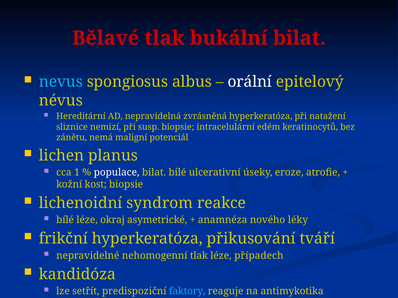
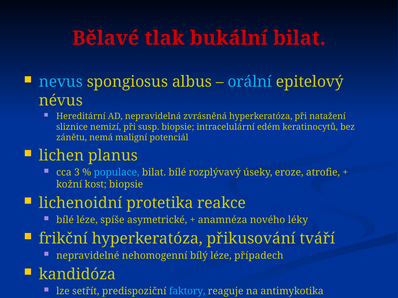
orální colour: white -> light blue (250, 82)
1: 1 -> 3 (77, 173)
populace colour: white -> light blue (117, 173)
ulcerativní: ulcerativní -> rozplývavý (215, 173)
syndrom: syndrom -> protetika (160, 203)
okraj: okraj -> spíše (112, 220)
nehomogenní tlak: tlak -> bílý (199, 256)
